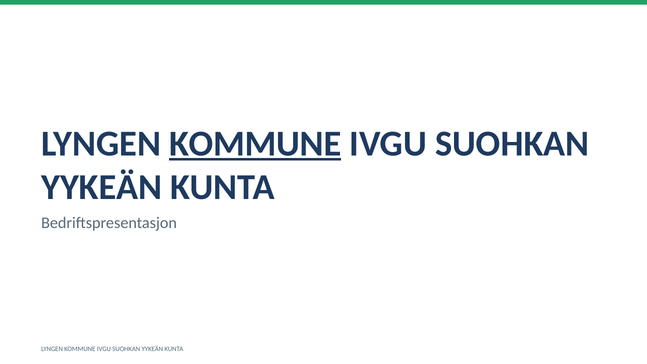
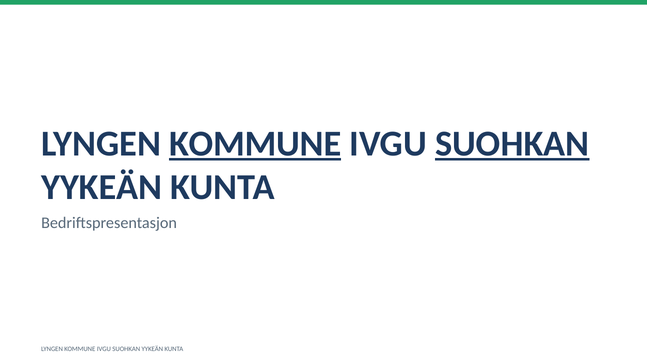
SUOHKAN underline: none -> present (512, 143)
